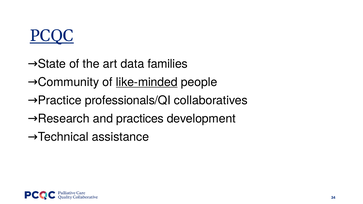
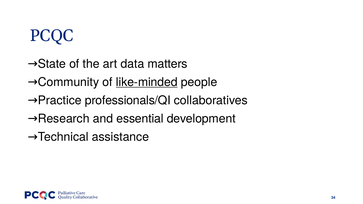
PCQC underline: present -> none (52, 36)
families: families -> matters (168, 64)
practices: practices -> essential (140, 119)
